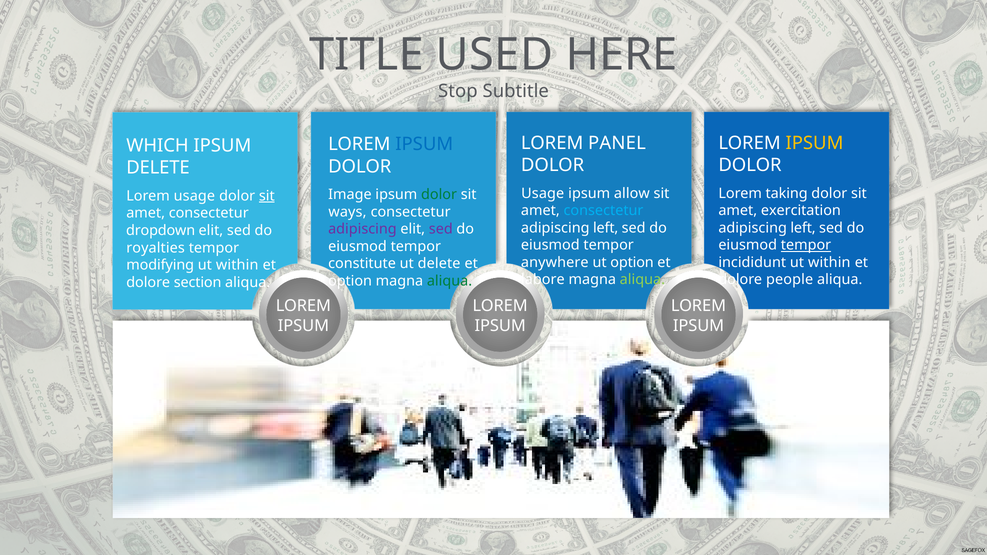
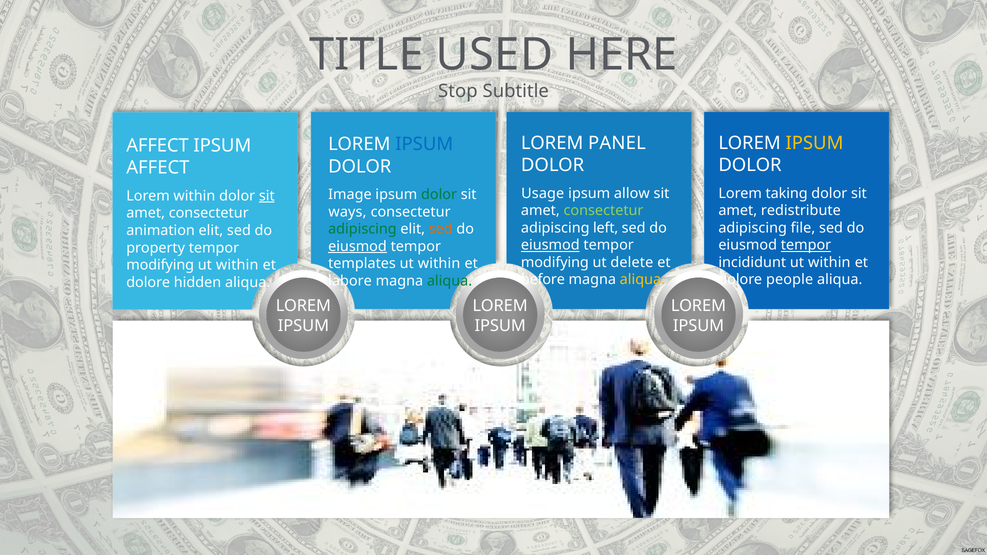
WHICH: WHICH -> AFFECT (158, 146)
DELETE: DELETE -> AFFECT (158, 168)
Lorem usage: usage -> within (194, 196)
consectetur colour: light blue -> light green (603, 211)
exercitation: exercitation -> redistribute (801, 211)
left: left -> file (803, 228)
adipiscing colour: purple -> green (362, 229)
sed colour: purple -> orange (441, 229)
dropdown: dropdown -> animation (161, 231)
eiusmod underline: none -> present (550, 245)
eiusmod underline: none -> present (357, 246)
royalties: royalties -> property (156, 248)
anywhere: anywhere -> modifying (555, 263)
ut option: option -> delete (632, 263)
constitute: constitute -> templates (362, 264)
delete: delete -> within (439, 264)
labore: labore -> before (543, 280)
aliqua colour: light green -> yellow (642, 280)
option: option -> labore (350, 281)
section: section -> hidden (198, 282)
